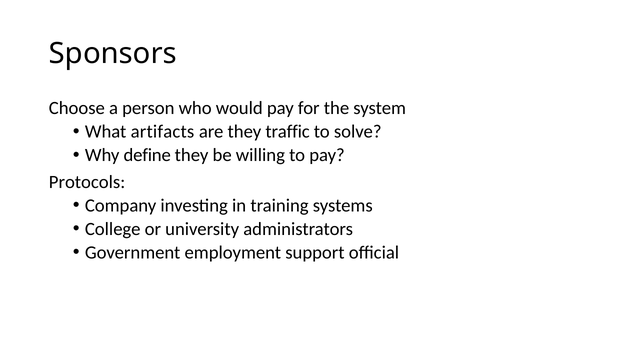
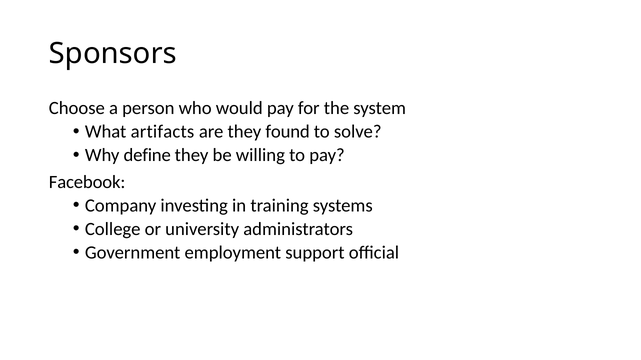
traffic: traffic -> found (288, 132)
Protocols: Protocols -> Facebook (87, 182)
